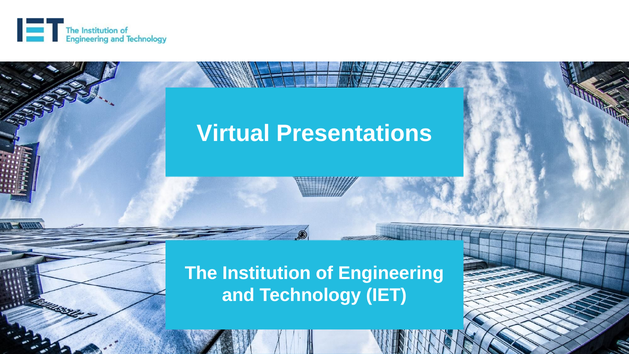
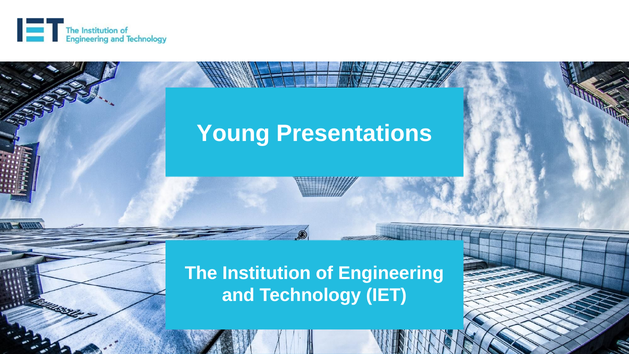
Virtual: Virtual -> Young (233, 133)
